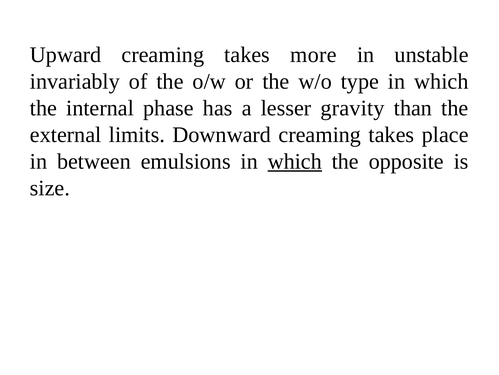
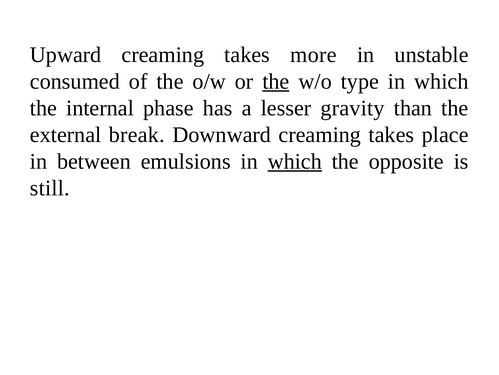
invariably: invariably -> consumed (75, 81)
the underline: none -> present (276, 81)
limits: limits -> break (137, 135)
size: size -> still (50, 188)
